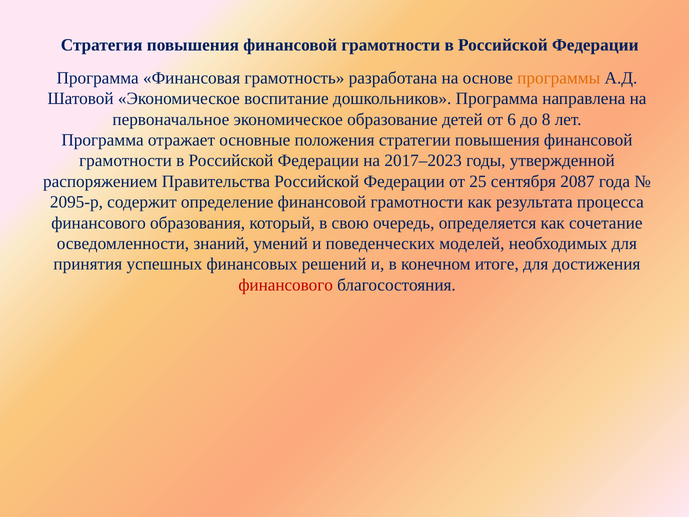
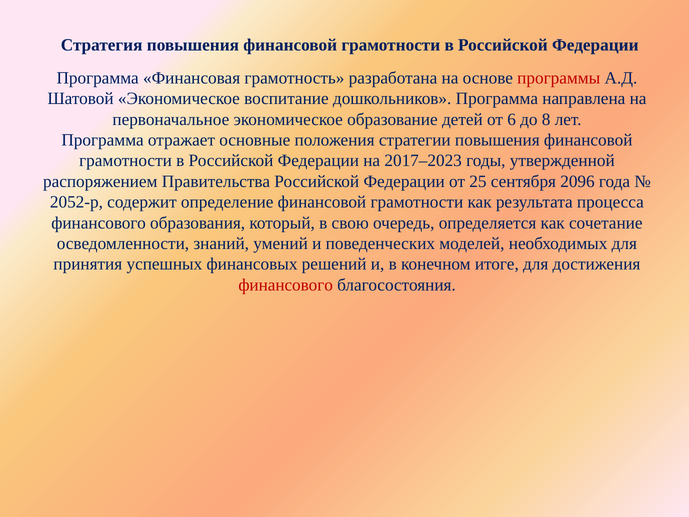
программы colour: orange -> red (559, 78)
2087: 2087 -> 2096 (577, 181)
2095-р: 2095-р -> 2052-р (76, 202)
